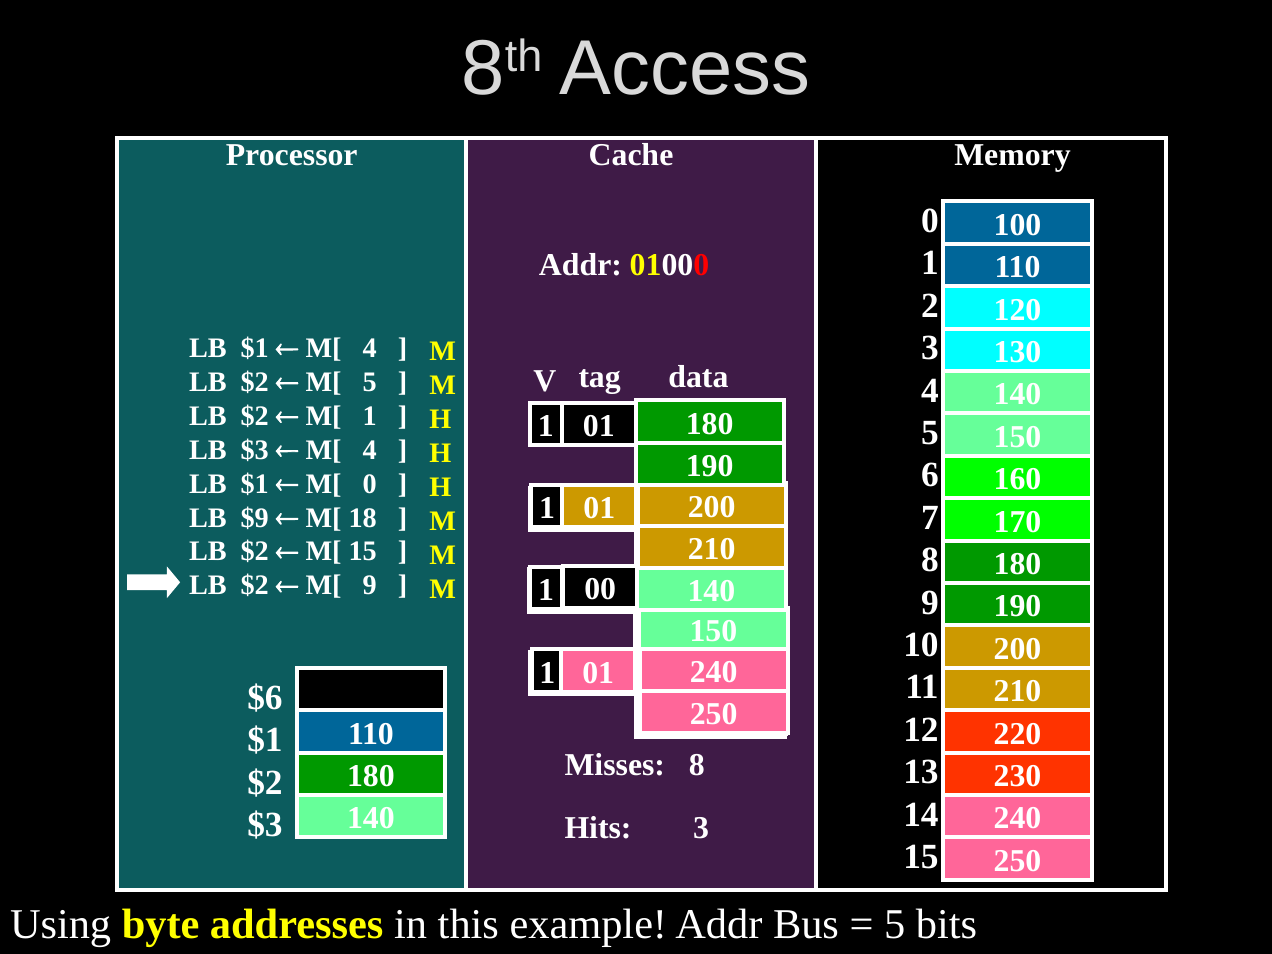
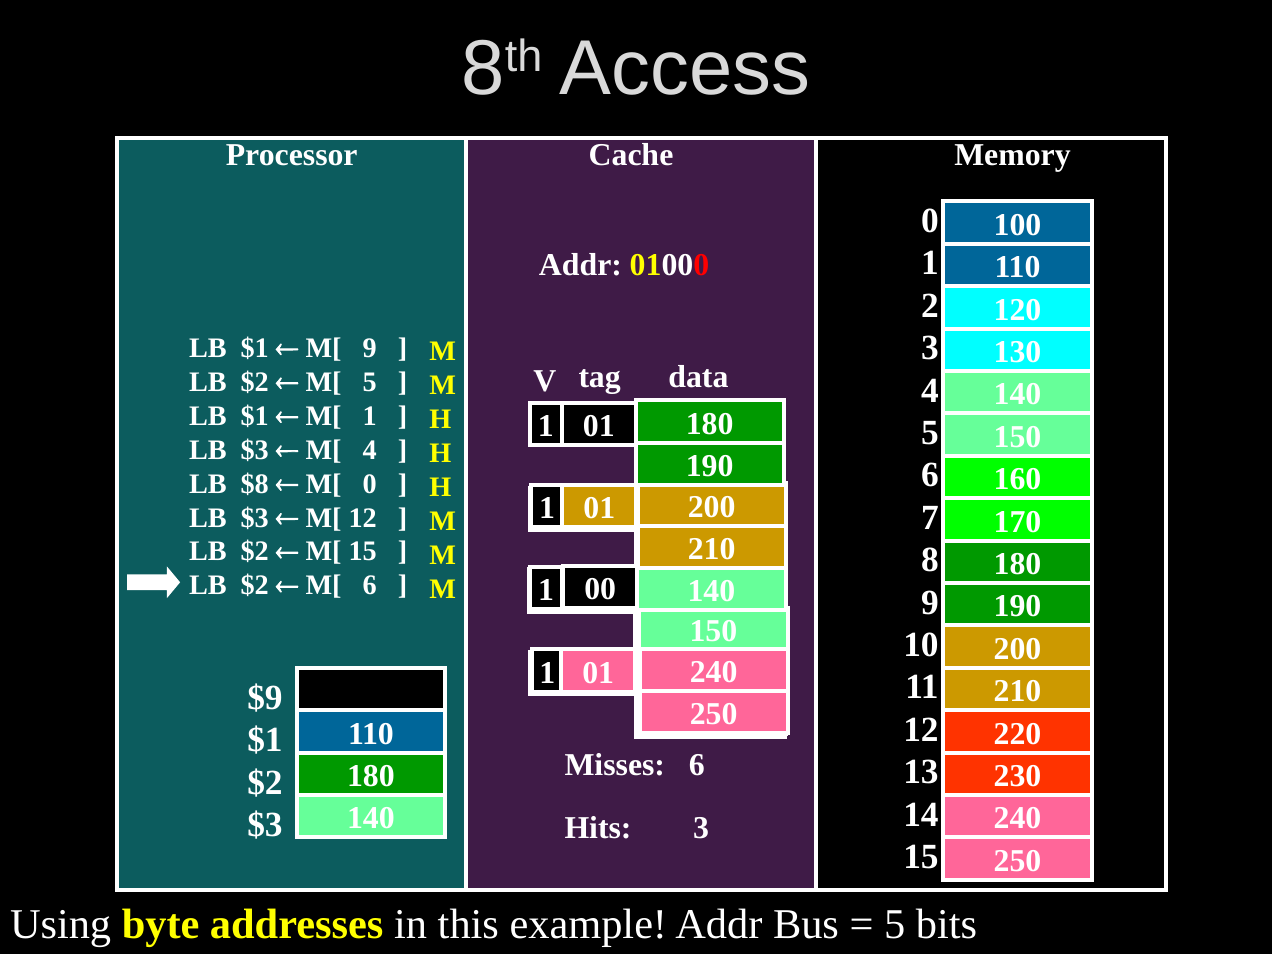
4: 4 -> 9 (370, 348)
$2: $2 -> $1 (255, 416)
$1: $1 -> $8 (255, 484)
$9: $9 -> $3 (255, 518)
M[ 18: 18 -> 12 (363, 518)
M[ 9: 9 -> 6 (370, 586)
$6: $6 -> $9 (265, 698)
Misses 8: 8 -> 6 (697, 765)
